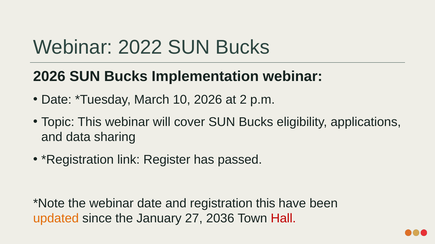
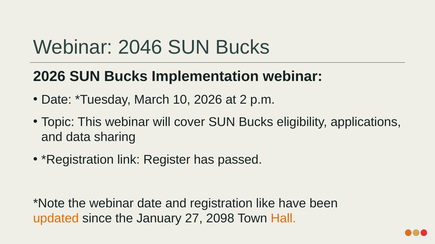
2022: 2022 -> 2046 (140, 47)
registration this: this -> like (266, 204)
2036: 2036 -> 2098 (220, 219)
Hall colour: red -> orange (283, 219)
